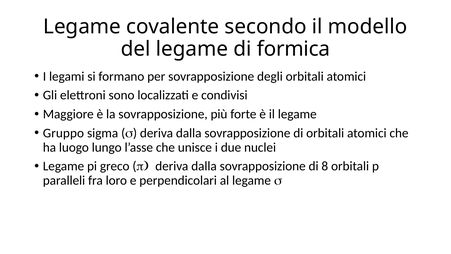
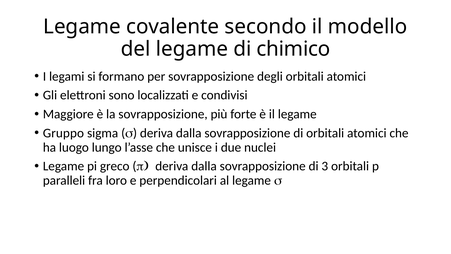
formica: formica -> chimico (293, 49)
8: 8 -> 3 (325, 166)
